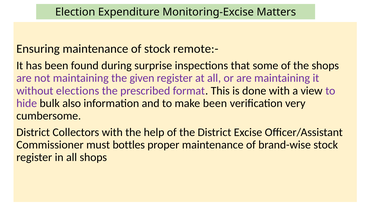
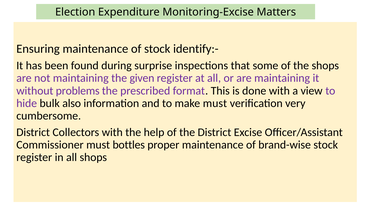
remote:-: remote:- -> identify:- (196, 49)
elections: elections -> problems (78, 91)
make been: been -> must (215, 103)
